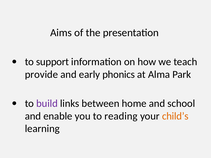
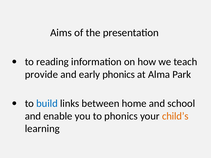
support: support -> reading (53, 62)
build colour: purple -> blue (47, 104)
to reading: reading -> phonics (121, 116)
